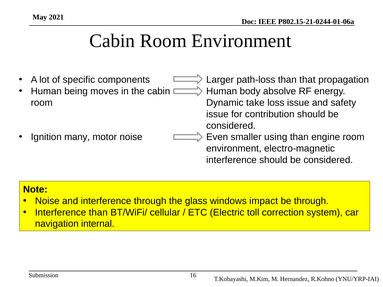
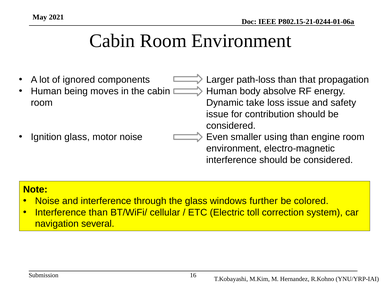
specific: specific -> ignored (79, 80)
Ignition many: many -> glass (77, 137)
impact: impact -> further (264, 201)
be through: through -> colored (311, 201)
internal: internal -> several (98, 224)
